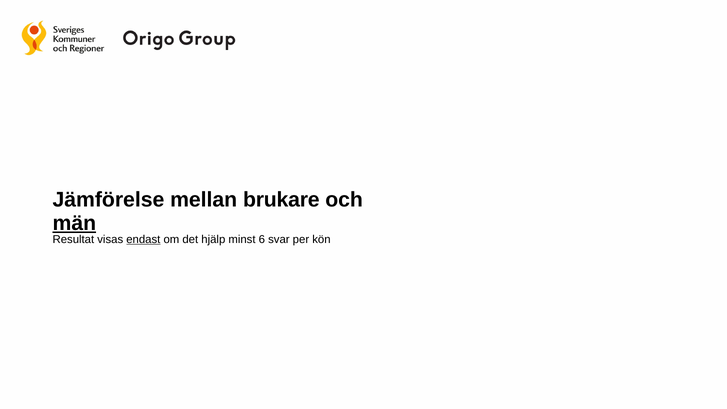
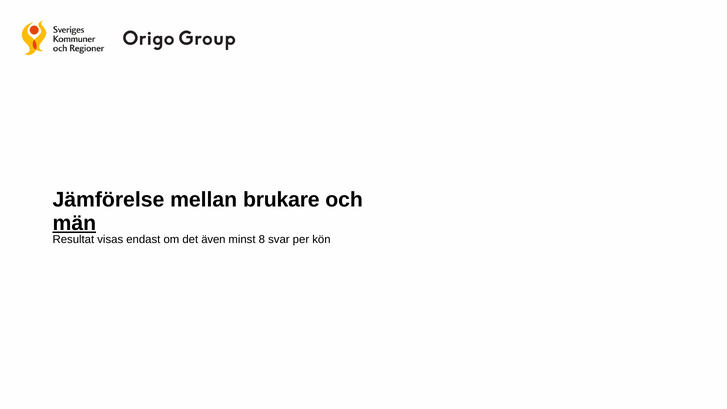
endast underline: present -> none (143, 239)
hjälp: hjälp -> även (213, 239)
6: 6 -> 8 (262, 239)
